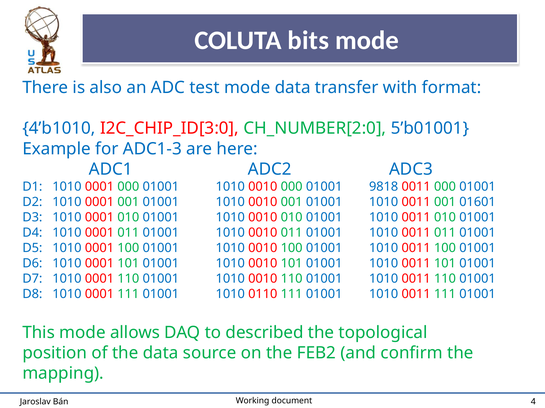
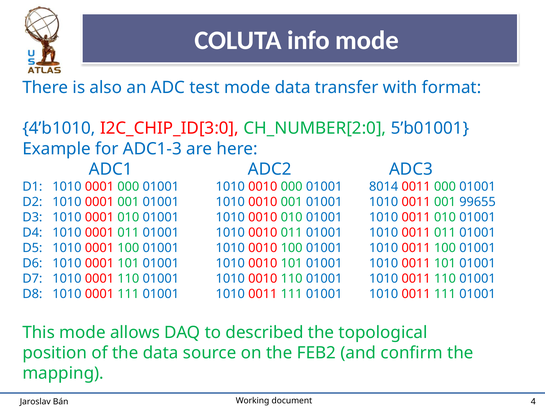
bits: bits -> info (309, 40)
9818: 9818 -> 8014 (384, 187)
01601: 01601 -> 99655 (478, 202)
0110: 0110 -> 0011 (263, 294)
